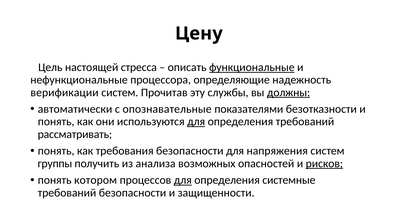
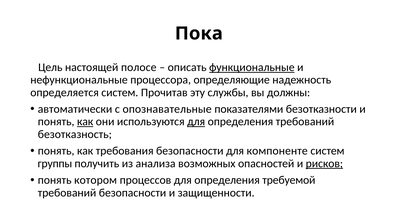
Цену: Цену -> Пока (199, 33)
стресса: стресса -> полосе (139, 67)
верификации: верификации -> определяется (65, 92)
должны underline: present -> none (289, 92)
как underline: none -> present (85, 122)
рассматривать: рассматривать -> безотказность (75, 134)
напряжения: напряжения -> компоненте (277, 151)
для underline: present -> none (183, 180)
системные: системные -> требуемой (289, 180)
